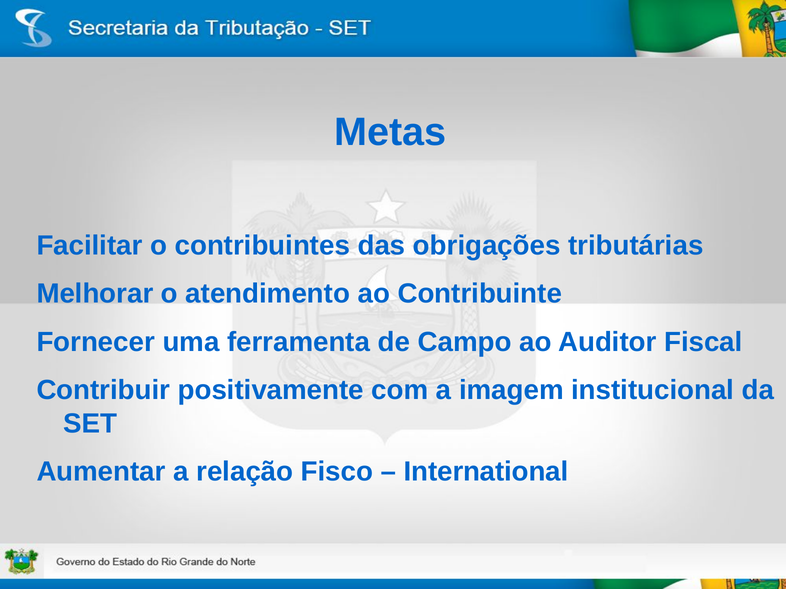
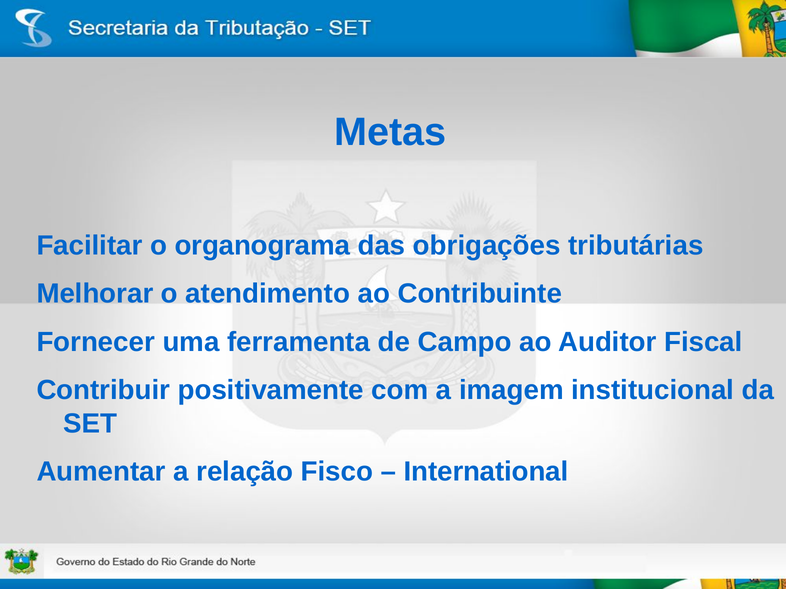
contribuintes: contribuintes -> organograma (262, 246)
